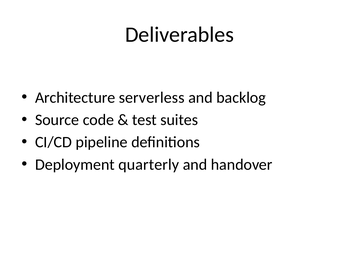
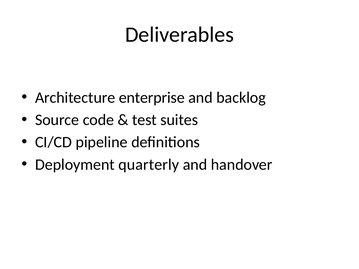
serverless: serverless -> enterprise (152, 98)
